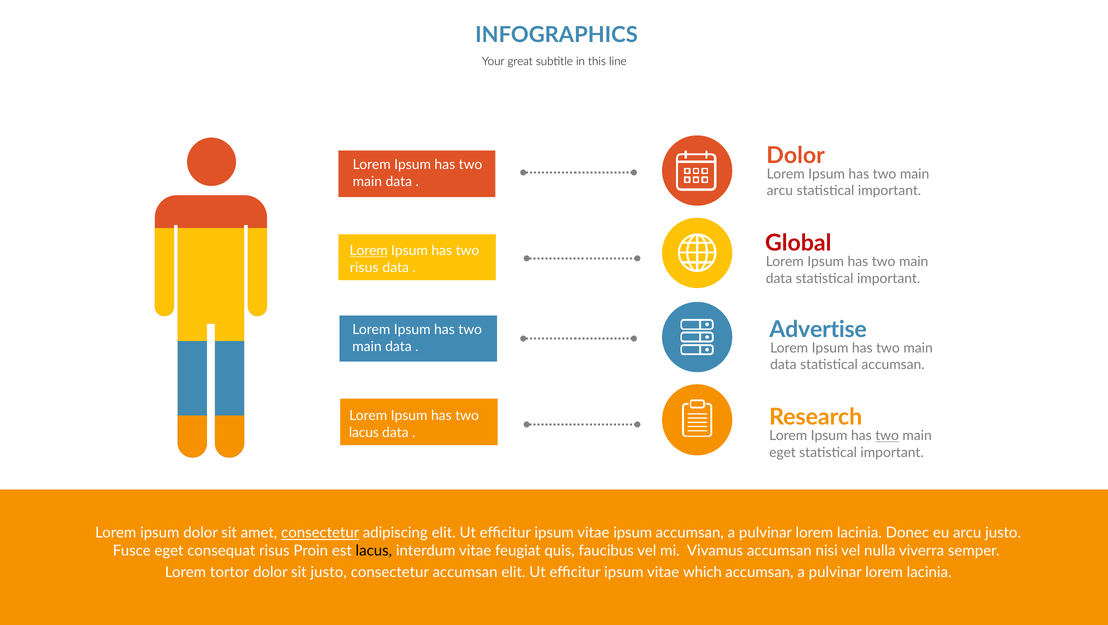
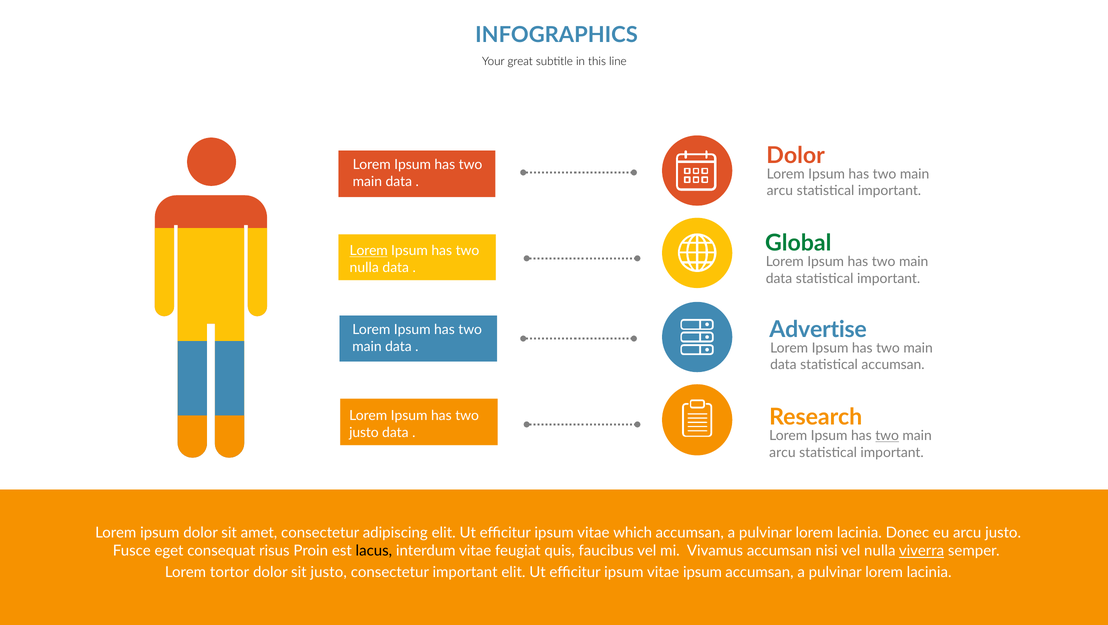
Global colour: red -> green (798, 243)
risus: risus -> nulla (364, 267)
lacus: lacus -> justo (364, 432)
eget: eget -> arcu (782, 452)
consectetur underline: present -> none (320, 533)
vitae ipsum: ipsum -> which (633, 533)
viverra underline: none -> present (922, 551)
consectetur accumsan: accumsan -> important (465, 572)
vitae which: which -> ipsum (702, 572)
